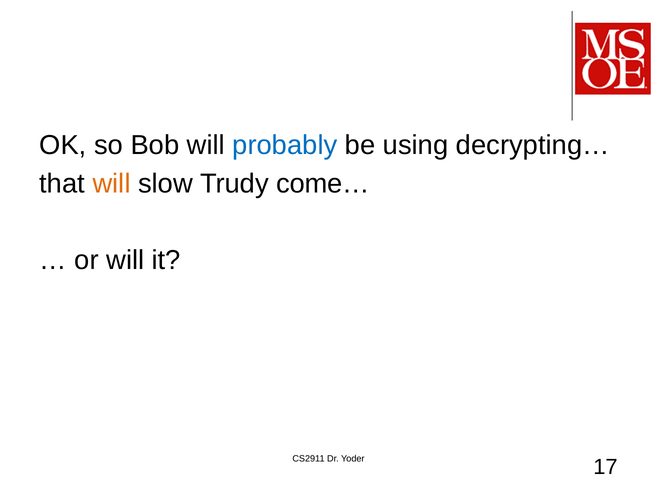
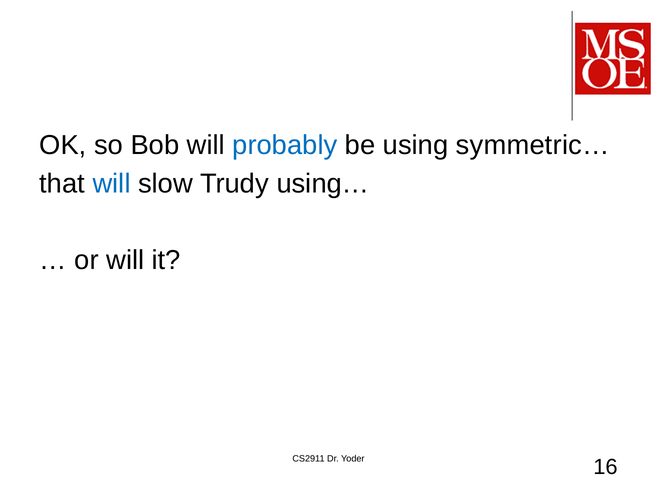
decrypting…: decrypting… -> symmetric… (533, 145)
will colour: orange -> blue (112, 183)
come…: come… -> using… (323, 183)
17: 17 -> 16 (605, 467)
